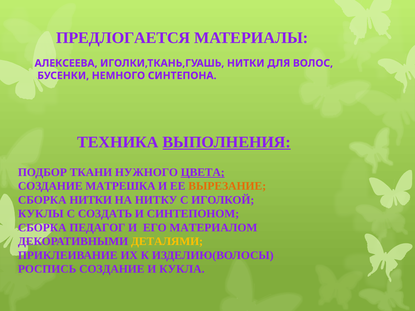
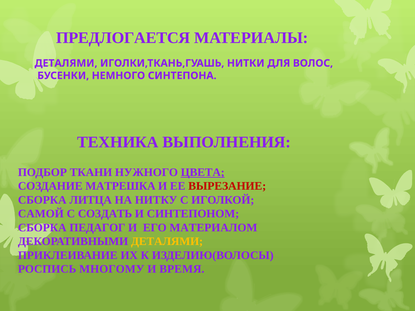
АЛЕКСЕЕВА: АЛЕКСЕЕВА -> ДЕТАЛЯМИ (66, 63)
ВЫПОЛНЕНИЯ underline: present -> none (227, 142)
ВЫРЕЗАНИЕ colour: orange -> red (227, 186)
СБОРКА НИТКИ: НИТКИ -> ЛИТЦА (91, 200)
КУКЛЫ: КУКЛЫ -> САМОЙ (41, 214)
РОСПИСЬ СОЗДАНИЕ: СОЗДАНИЕ -> МНОГОМУ (112, 269)
КУКЛА: КУКЛА -> ВРЕМЯ (182, 269)
